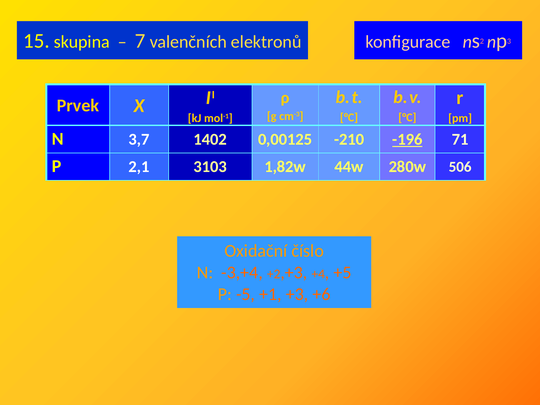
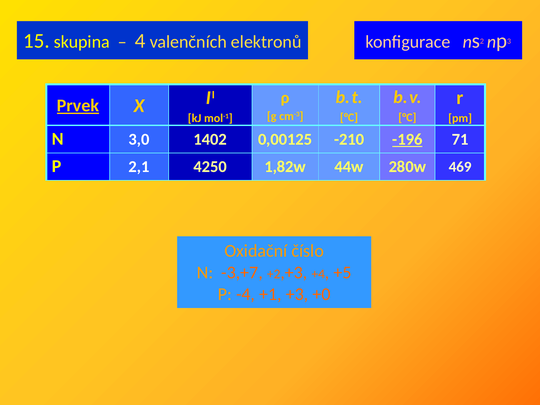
7: 7 -> 4 (140, 41)
Prvek underline: none -> present (78, 106)
3,7: 3,7 -> 3,0 (139, 139)
3103: 3103 -> 4250 (210, 167)
506: 506 -> 469 (460, 167)
-3,+4: -3,+4 -> -3,+7 (242, 273)
-5: -5 -> -4 (246, 294)
+6: +6 -> +0 (321, 294)
